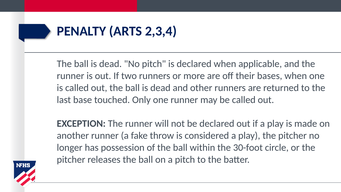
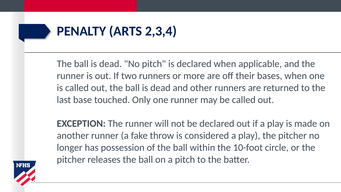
30-foot: 30-foot -> 10-foot (248, 147)
